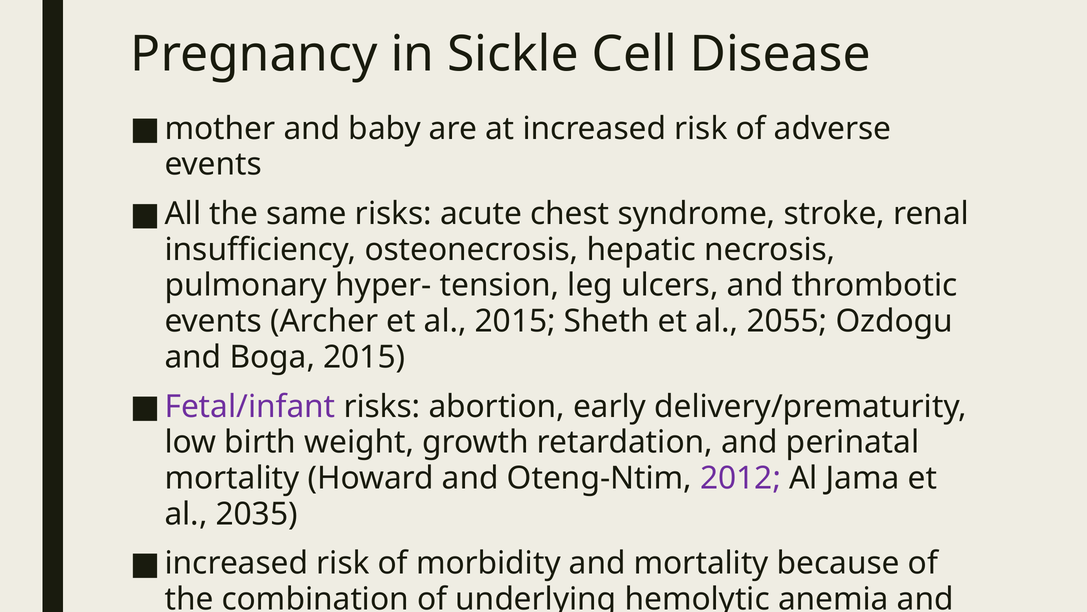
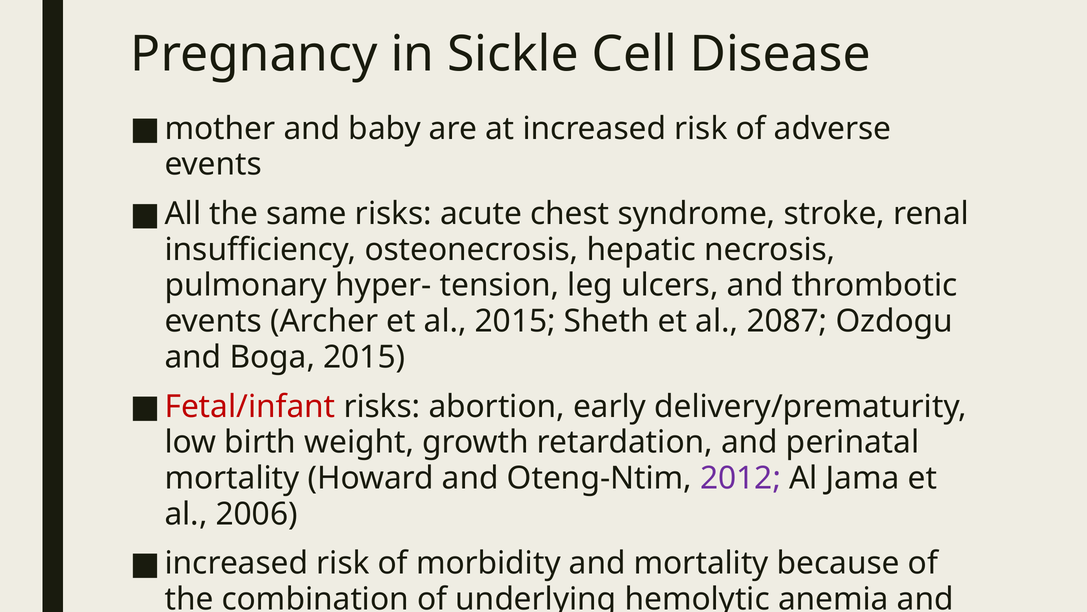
2055: 2055 -> 2087 (787, 321)
Fetal/infant colour: purple -> red (250, 406)
2035: 2035 -> 2006 (257, 514)
